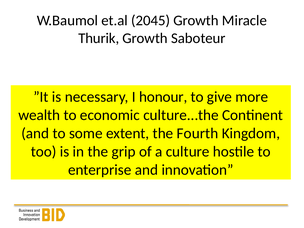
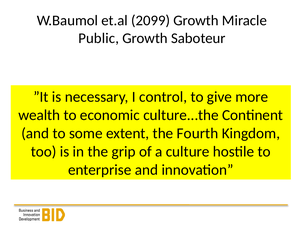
2045: 2045 -> 2099 (151, 21)
Thurik: Thurik -> Public (99, 38)
honour: honour -> control (163, 97)
